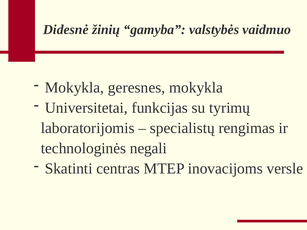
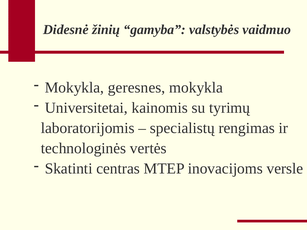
funkcijas: funkcijas -> kainomis (160, 108)
negali: negali -> vertės (148, 148)
